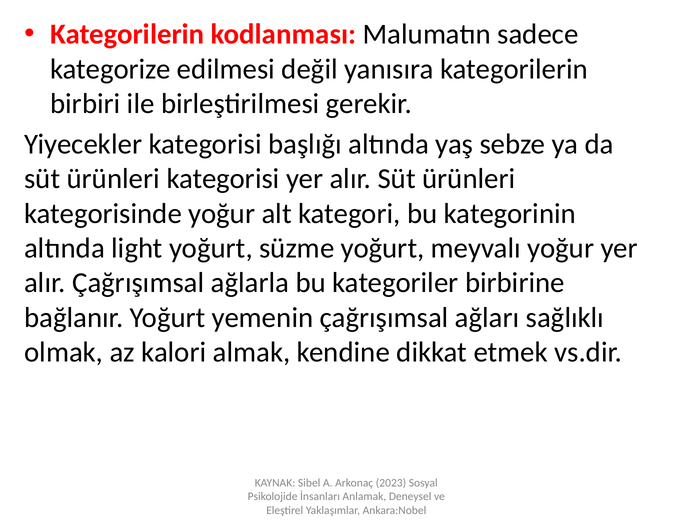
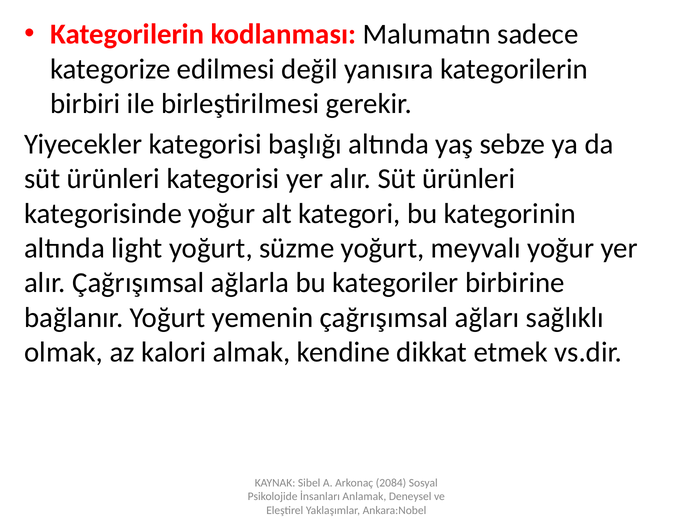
2023: 2023 -> 2084 (391, 482)
